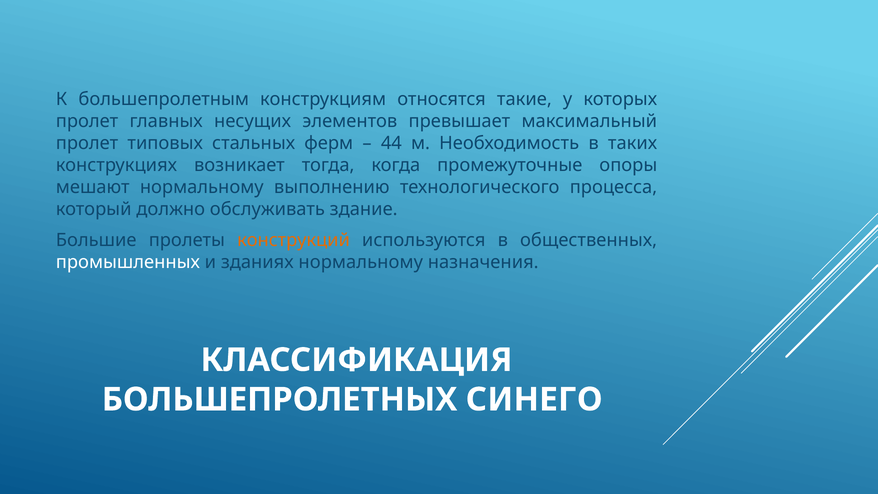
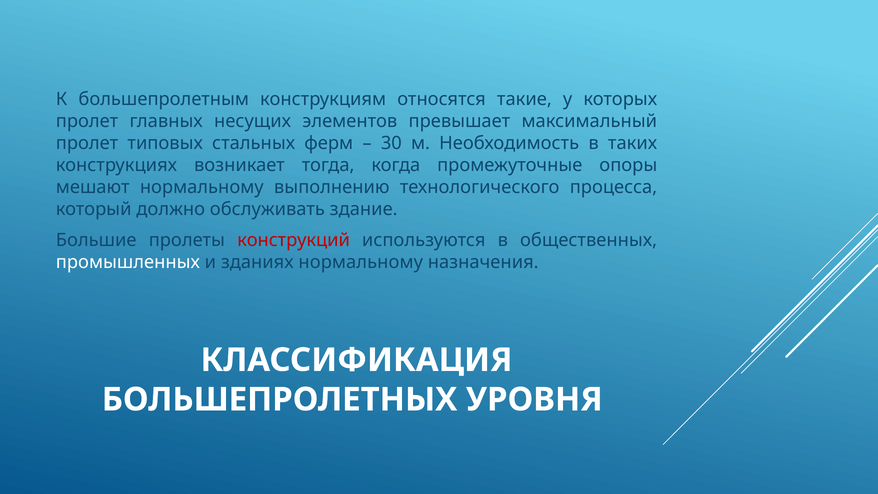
44: 44 -> 30 (391, 143)
конструкций colour: orange -> red (294, 240)
СИНЕГО: СИНЕГО -> УРОВНЯ (534, 399)
